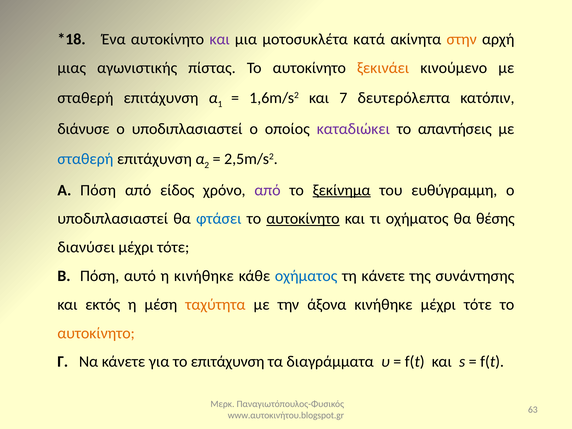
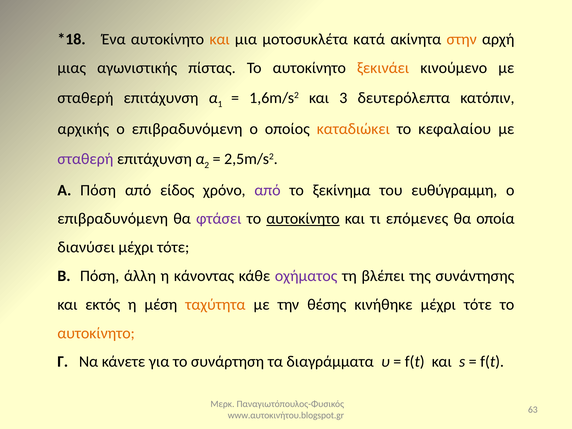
και colour: purple -> orange (220, 39)
7: 7 -> 3 (343, 98)
διάνυσε: διάνυσε -> αρχικής (83, 129)
υποδιπλασιαστεί: υποδιπλασιαστεί -> επιβραδυνόμενη (187, 129)
καταδιώκει colour: purple -> orange (353, 129)
απαντήσεις: απαντήσεις -> κεφαλαίου (455, 129)
σταθερή colour: blue -> purple (85, 159)
ξεκίνημα underline: present -> none (342, 190)
υποδιπλασιαστεί: υποδιπλασιαστεί -> επιβραδυνόμενη (113, 219)
φτάσει colour: blue -> purple (219, 219)
τι οχήματος: οχήματος -> επόμενες (417, 219)
θέσης: θέσης -> οποία (495, 219)
αυτό: αυτό -> άλλη (140, 276)
η κινήθηκε: κινήθηκε -> κάνοντας (204, 276)
οχήματος colour: blue -> purple (306, 276)
τη κάνετε: κάνετε -> βλέπει (383, 276)
άξονα: άξονα -> θέσης (327, 305)
το επιτάχυνση: επιτάχυνση -> συνάρτηση (228, 362)
